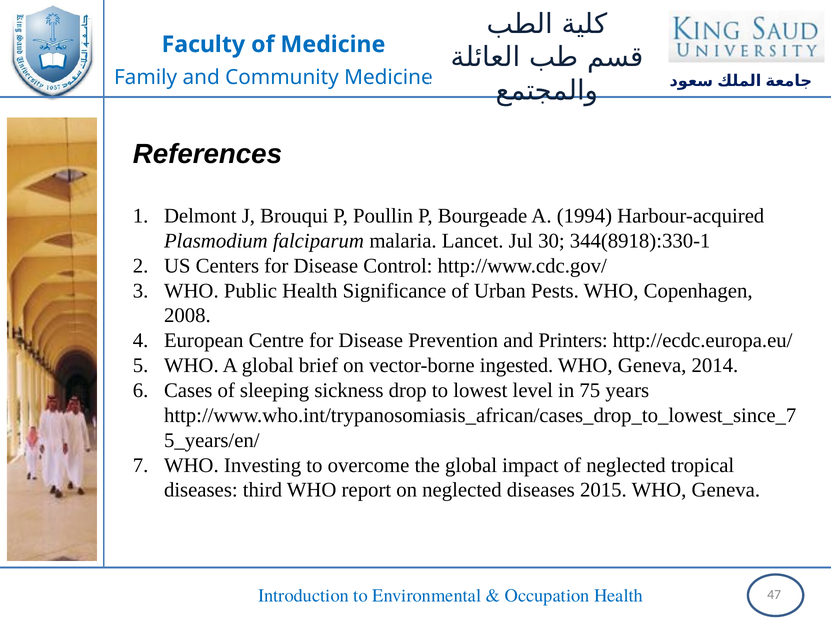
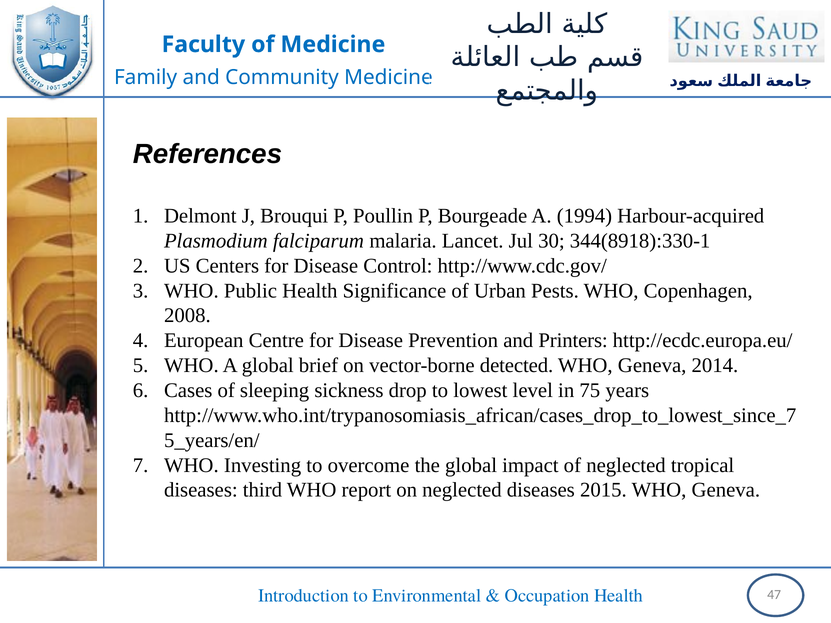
ingested: ingested -> detected (517, 366)
